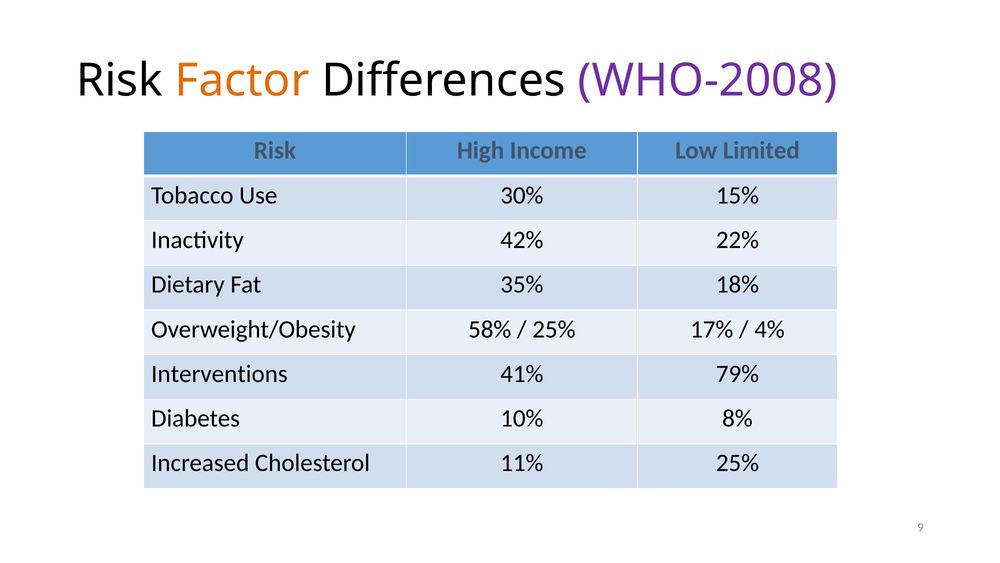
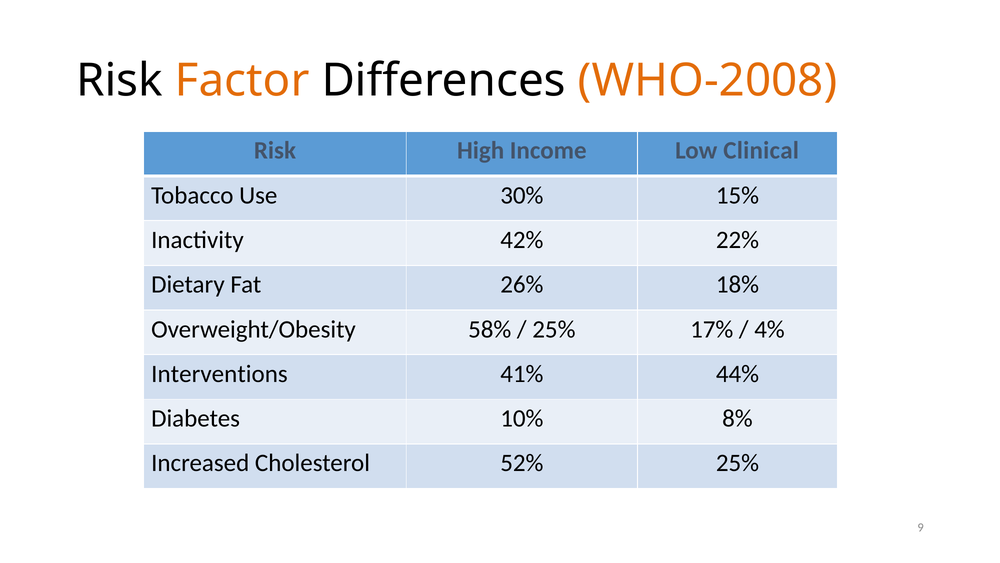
WHO-2008 colour: purple -> orange (708, 80)
Limited: Limited -> Clinical (761, 150)
35%: 35% -> 26% (522, 284)
79%: 79% -> 44% (737, 374)
11%: 11% -> 52% (522, 463)
